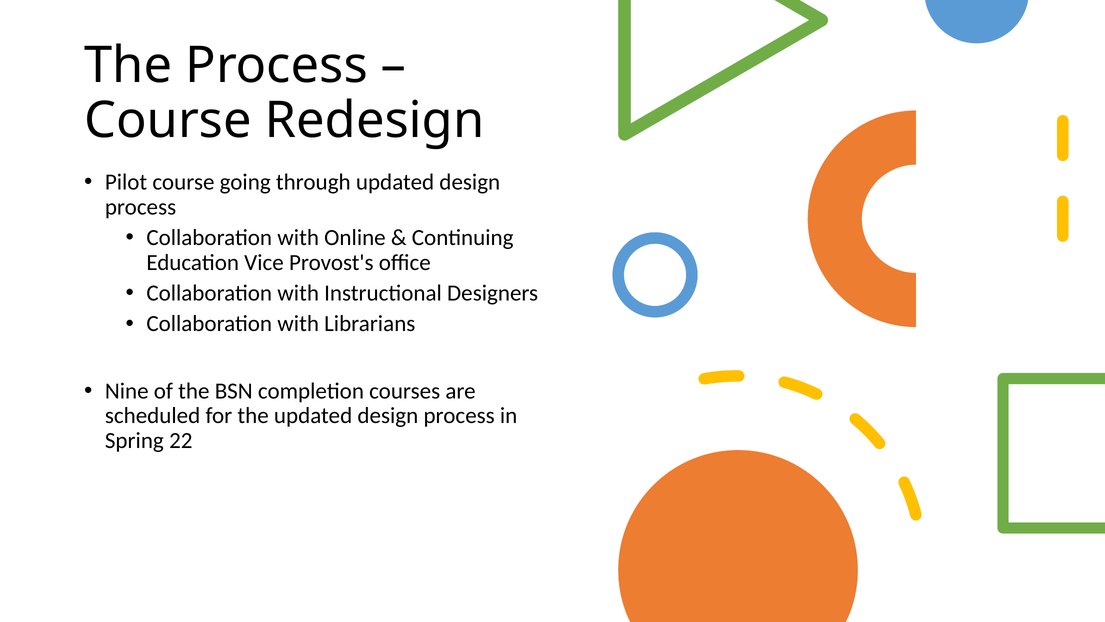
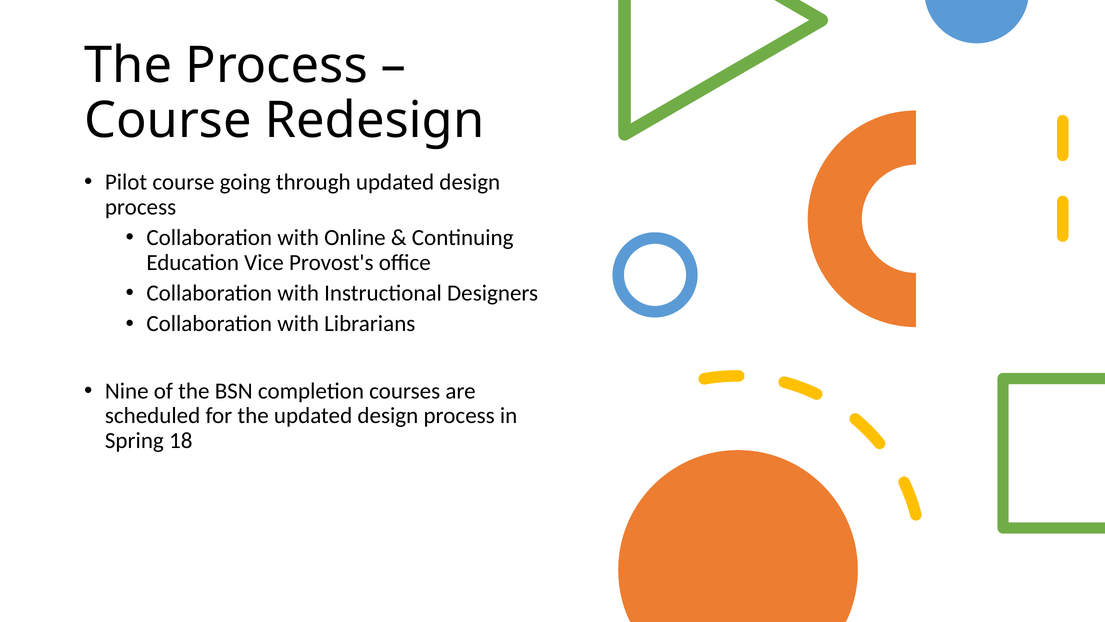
22: 22 -> 18 (181, 440)
